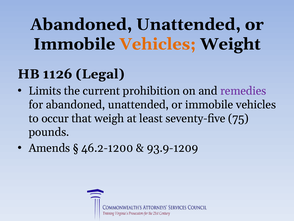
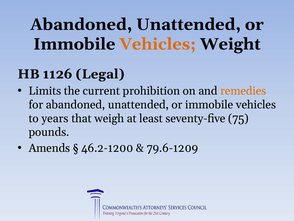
remedies colour: purple -> orange (243, 91)
occur: occur -> years (55, 118)
93.9-1209: 93.9-1209 -> 79.6-1209 (173, 148)
